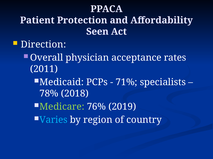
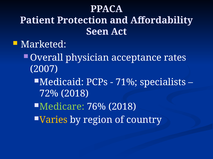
Direction: Direction -> Marketed (44, 45)
2011: 2011 -> 2007 (44, 69)
78%: 78% -> 72% (49, 94)
76% 2019: 2019 -> 2018 (122, 107)
Varies colour: light blue -> yellow (53, 120)
